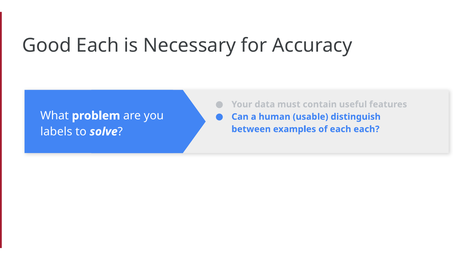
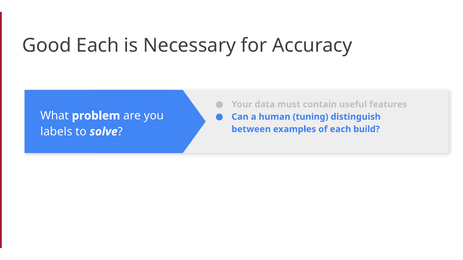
usable: usable -> tuning (311, 117)
each each: each -> build (367, 129)
